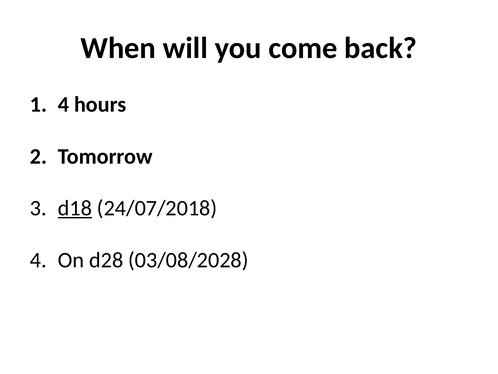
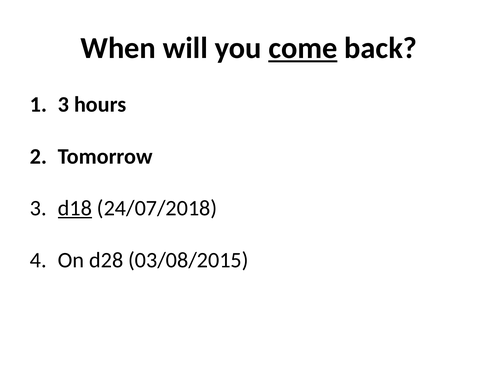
come underline: none -> present (303, 48)
4: 4 -> 3 (63, 104)
03/08/2028: 03/08/2028 -> 03/08/2015 (188, 260)
